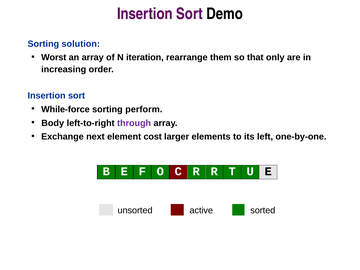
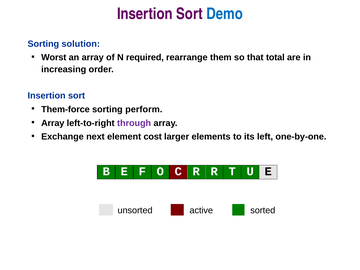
Demo colour: black -> blue (225, 14)
iteration: iteration -> required (145, 58)
only: only -> total (275, 58)
While-force: While-force -> Them-force (65, 109)
Body: Body -> Array (53, 123)
